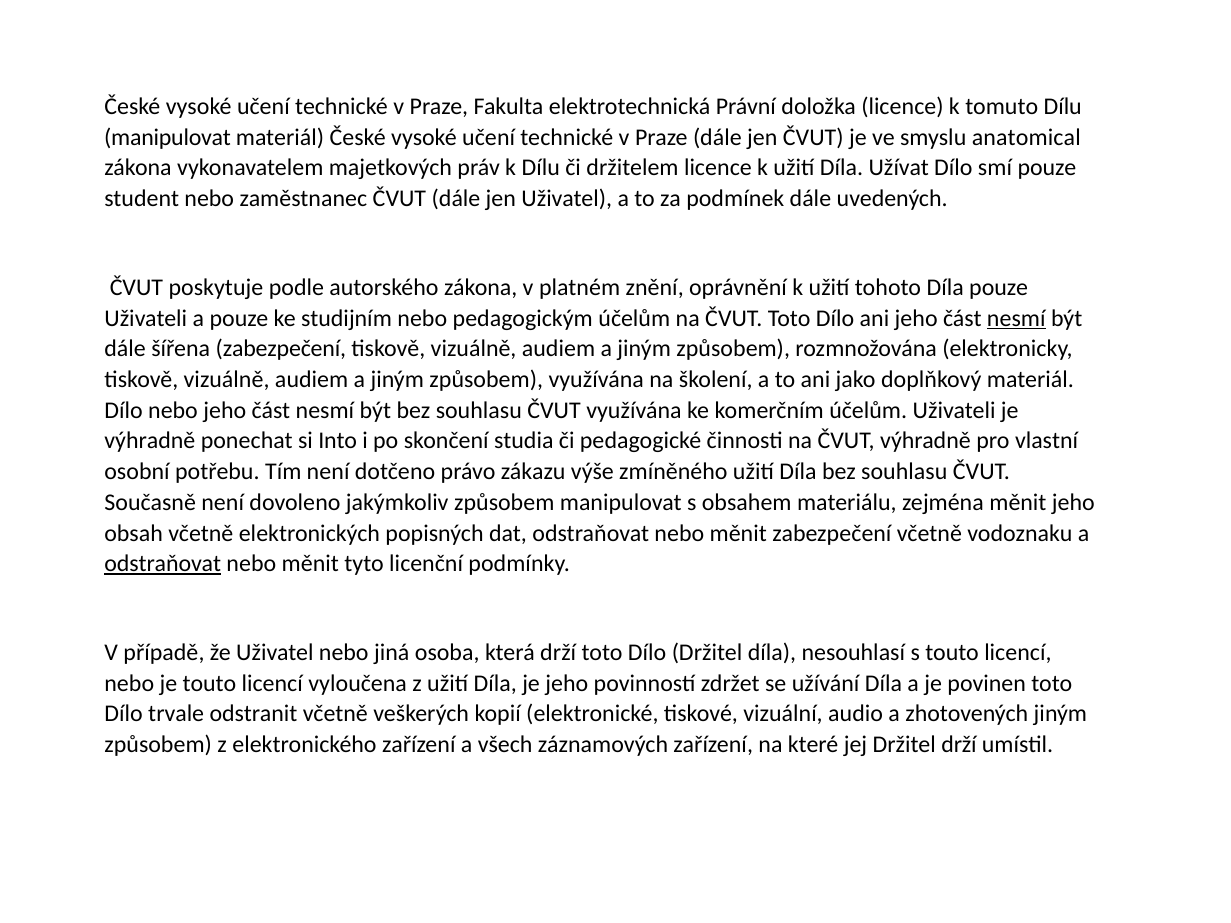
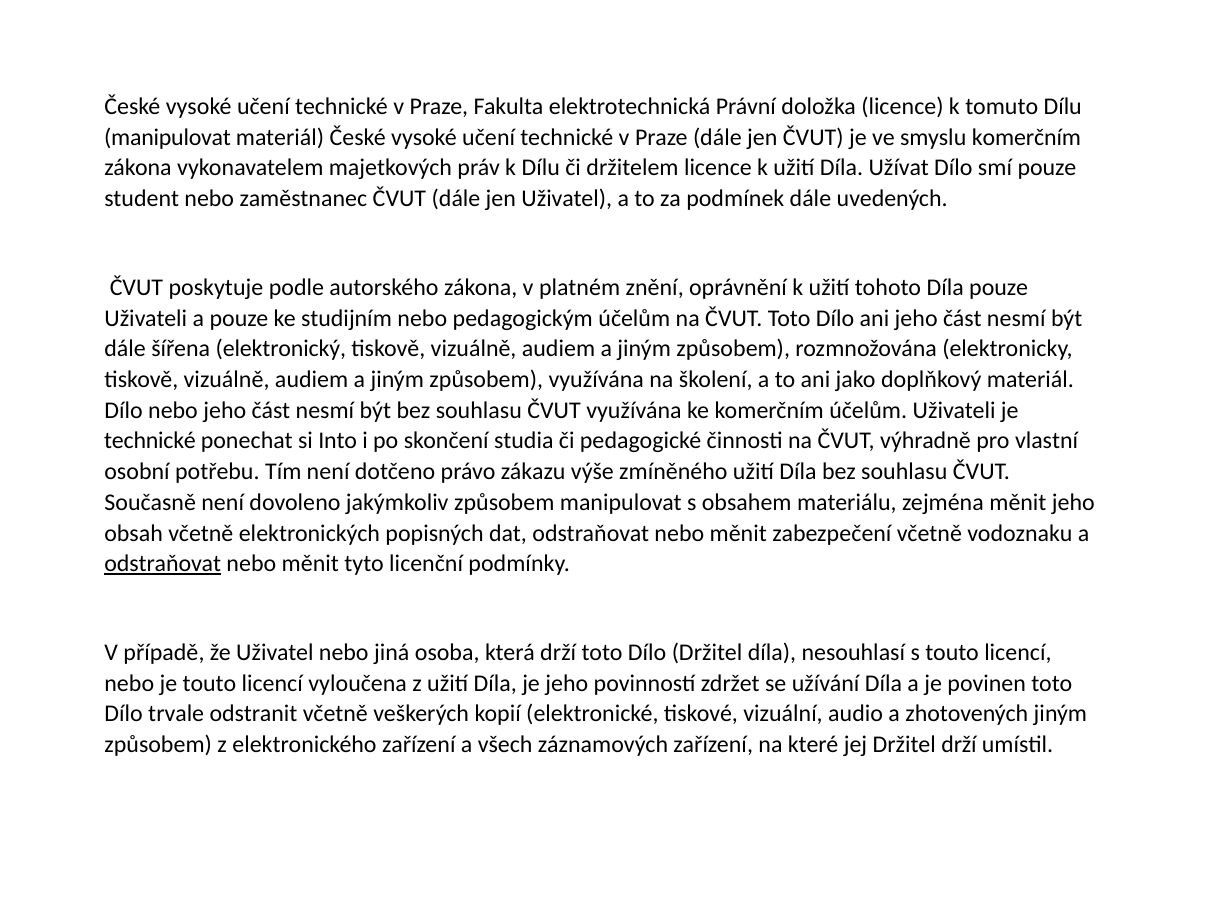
smyslu anatomical: anatomical -> komerčním (1026, 137)
nesmí underline: present -> none (1016, 318)
šířena zabezpečení: zabezpečení -> elektronický (281, 349)
výhradně: výhradně -> technické (150, 441)
